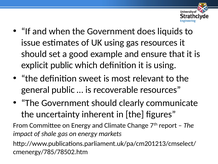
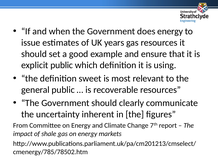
does liquids: liquids -> energy (170, 31)
UK using: using -> years (114, 42)
